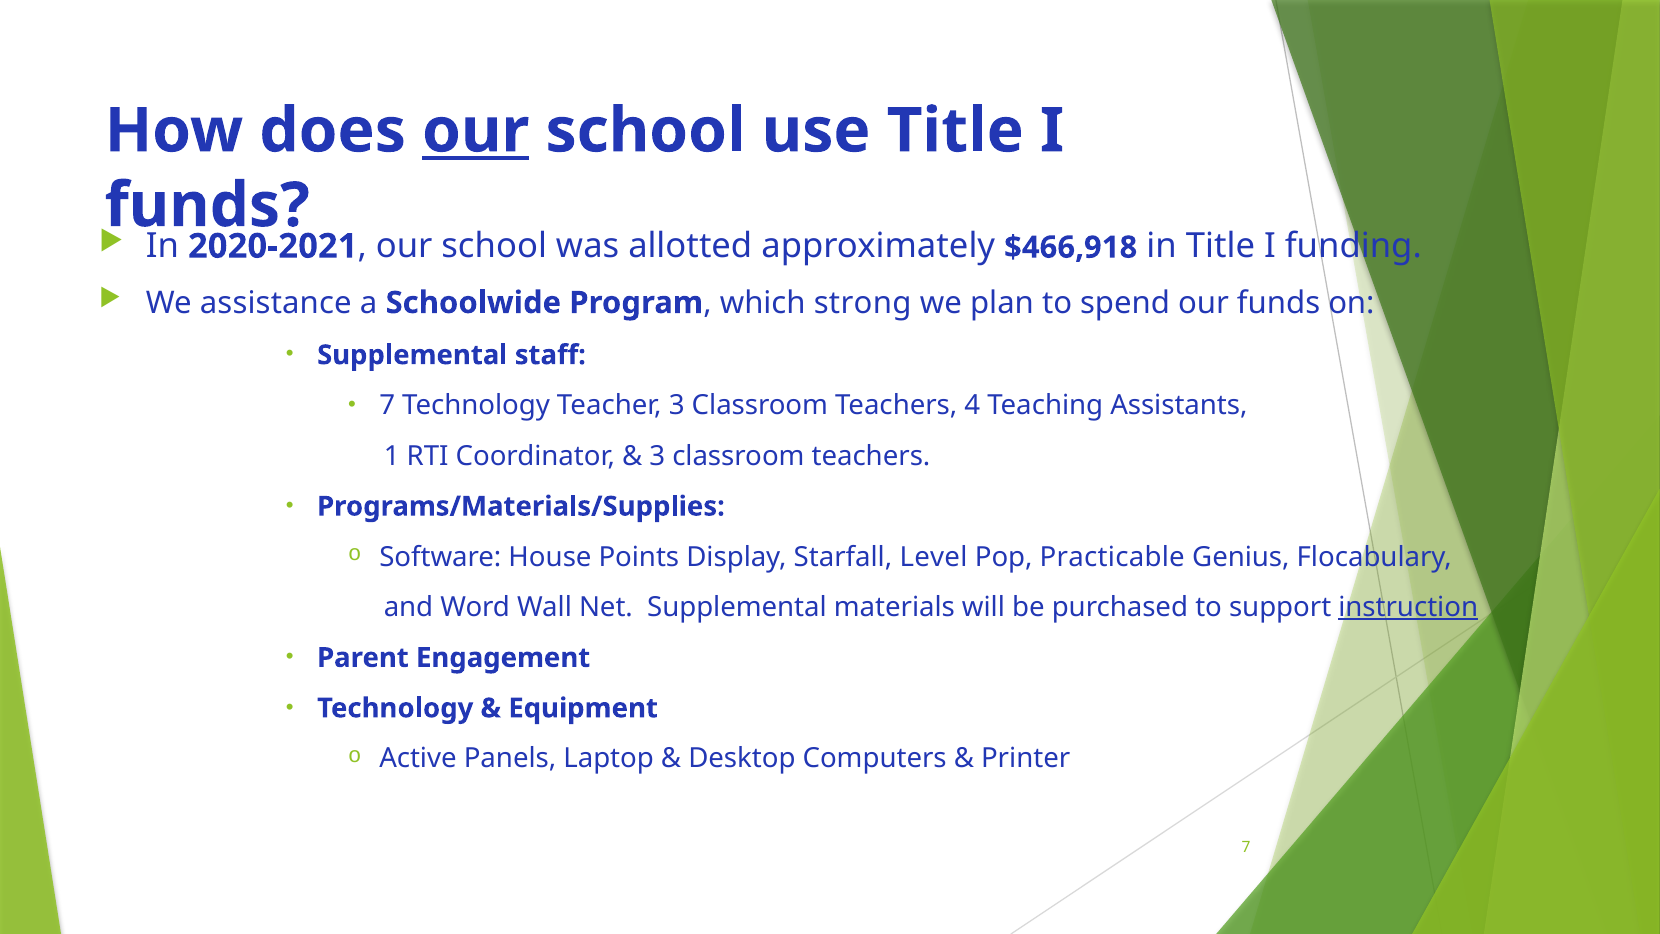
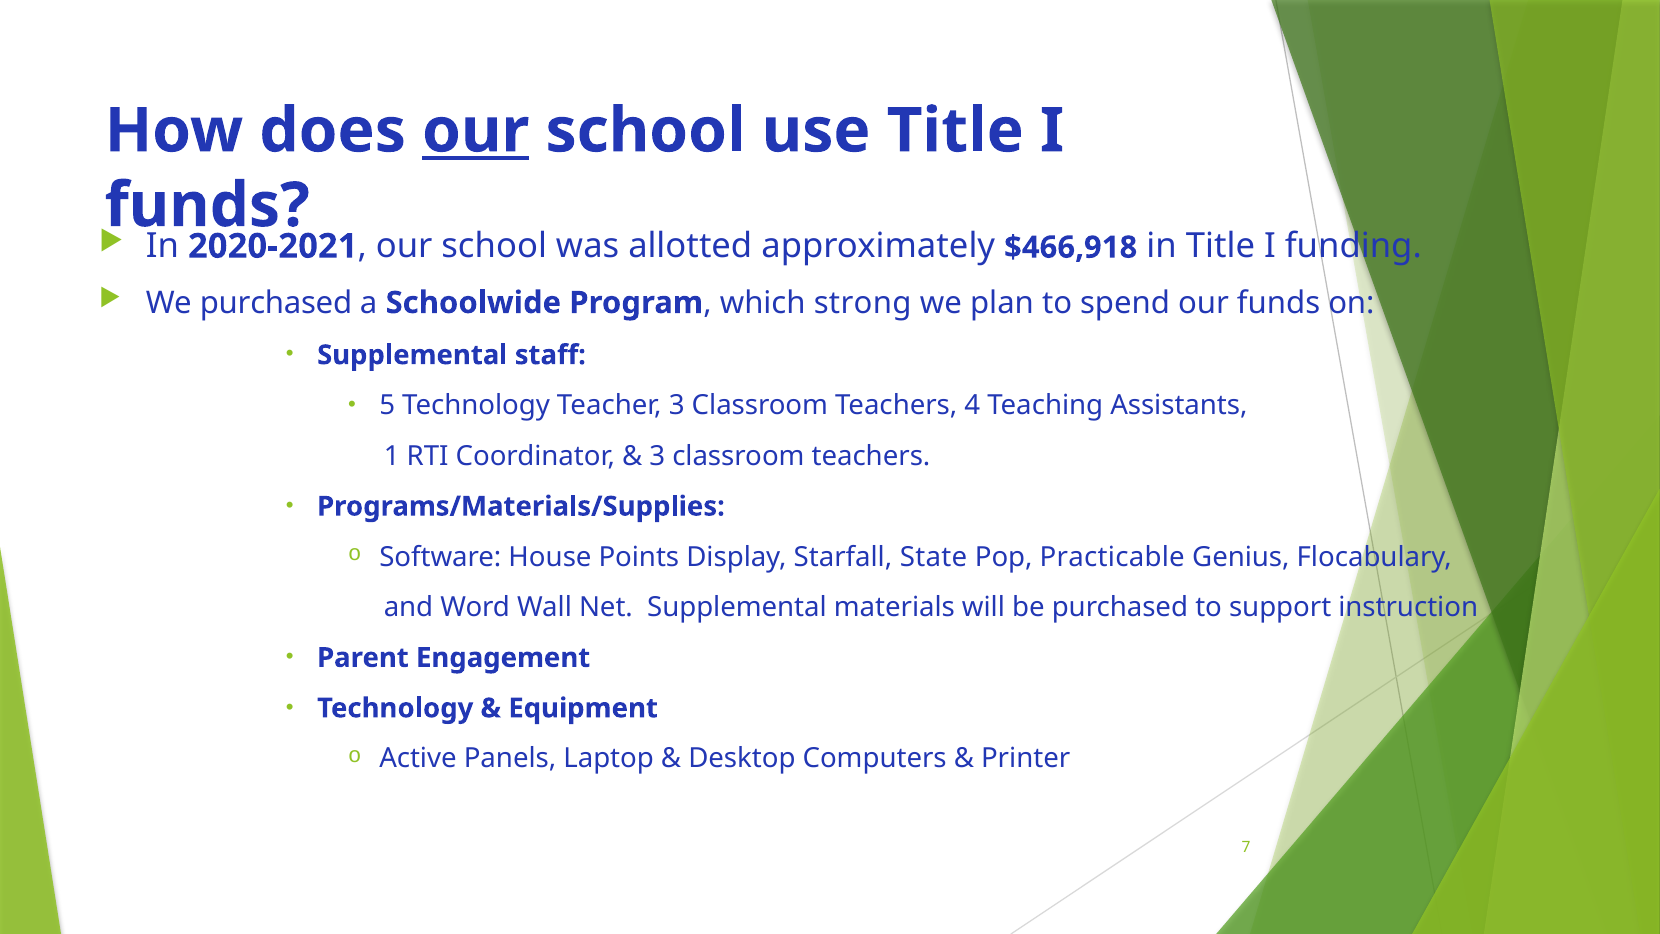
We assistance: assistance -> purchased (276, 303)
7: 7 -> 5 (387, 405)
Level: Level -> State (933, 557)
instruction underline: present -> none (1408, 607)
